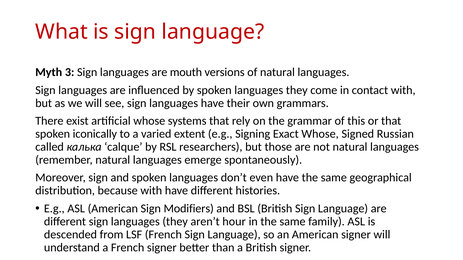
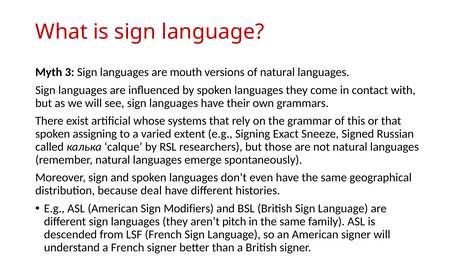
iconically: iconically -> assigning (95, 134)
Exact Whose: Whose -> Sneeze (320, 134)
because with: with -> deal (151, 191)
hour: hour -> pitch (234, 222)
